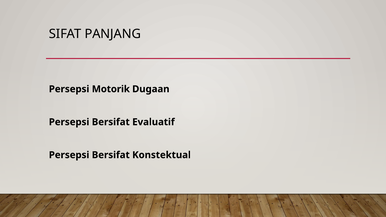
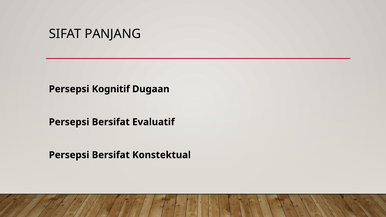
Motorik: Motorik -> Kognitif (111, 89)
